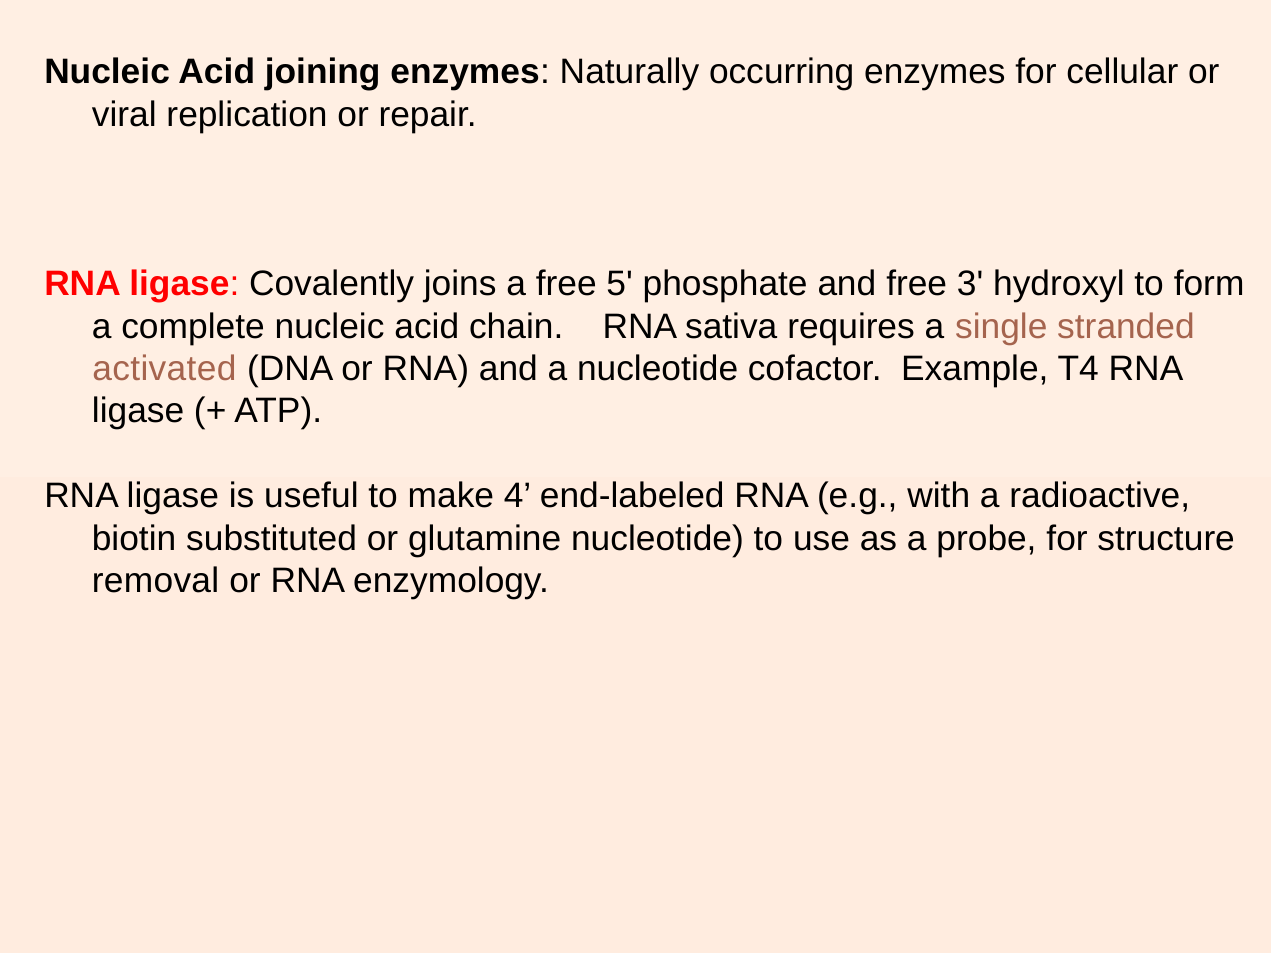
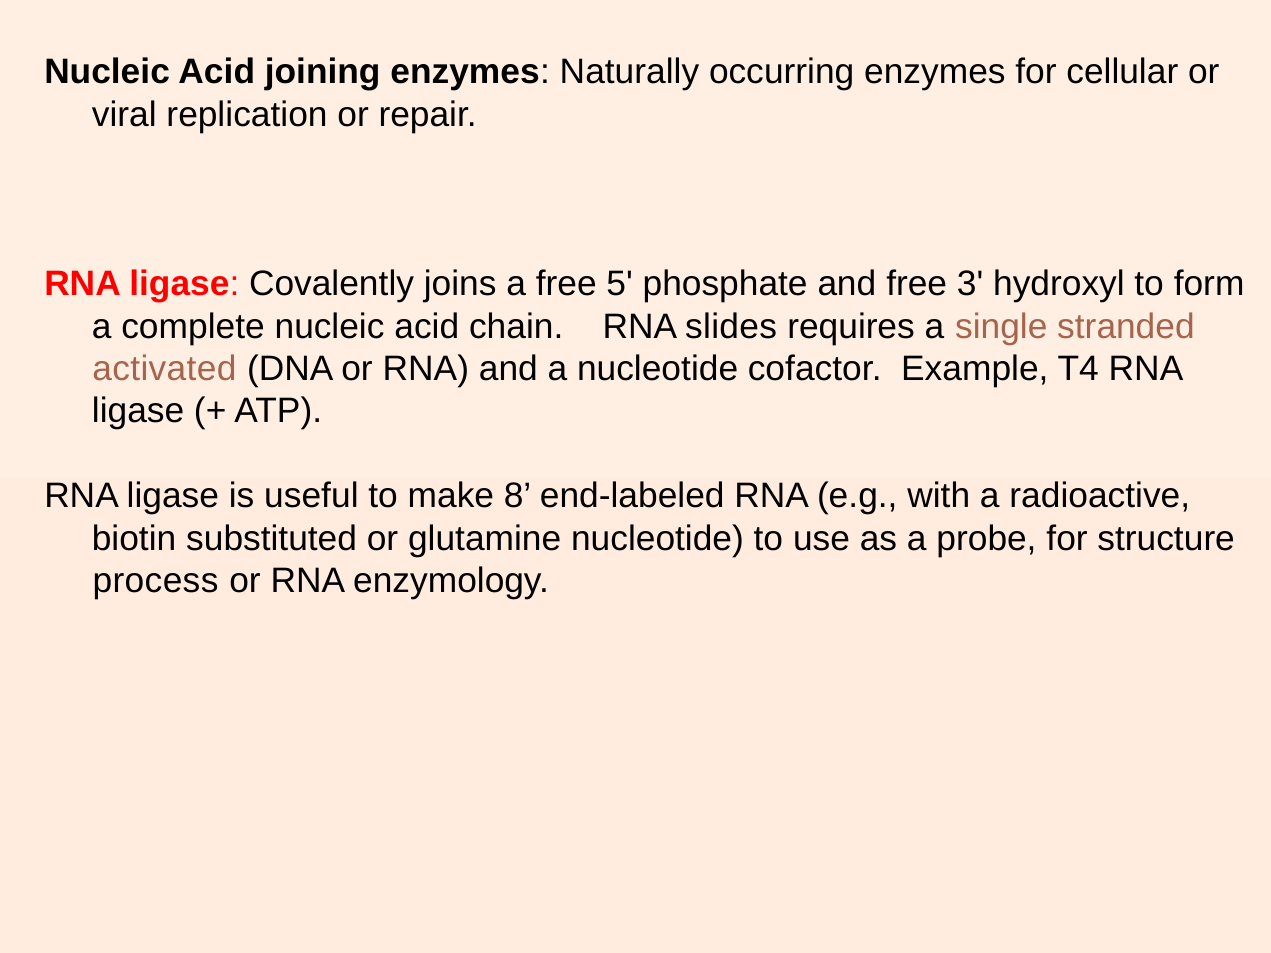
sativa: sativa -> slides (731, 327)
4: 4 -> 8 (518, 496)
removal: removal -> process (156, 581)
